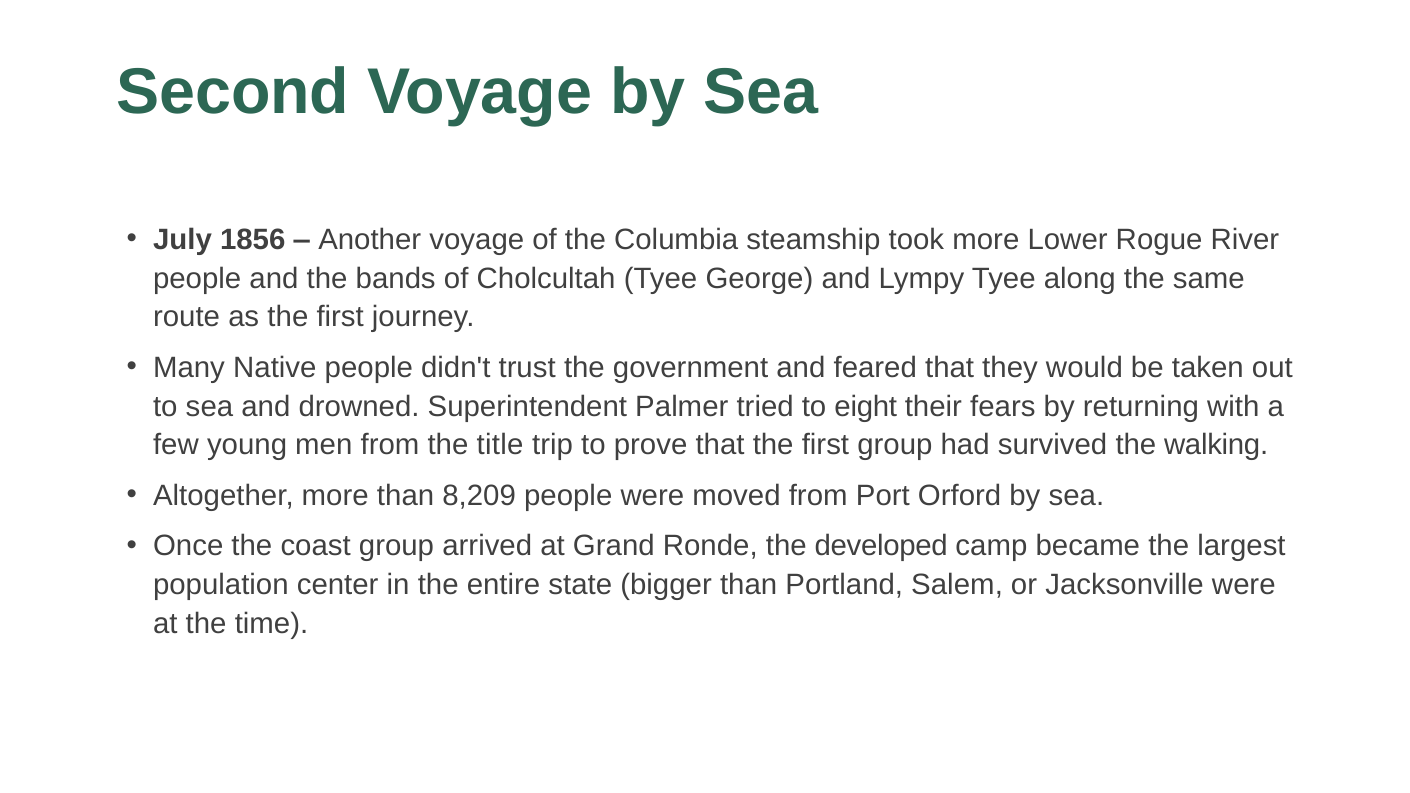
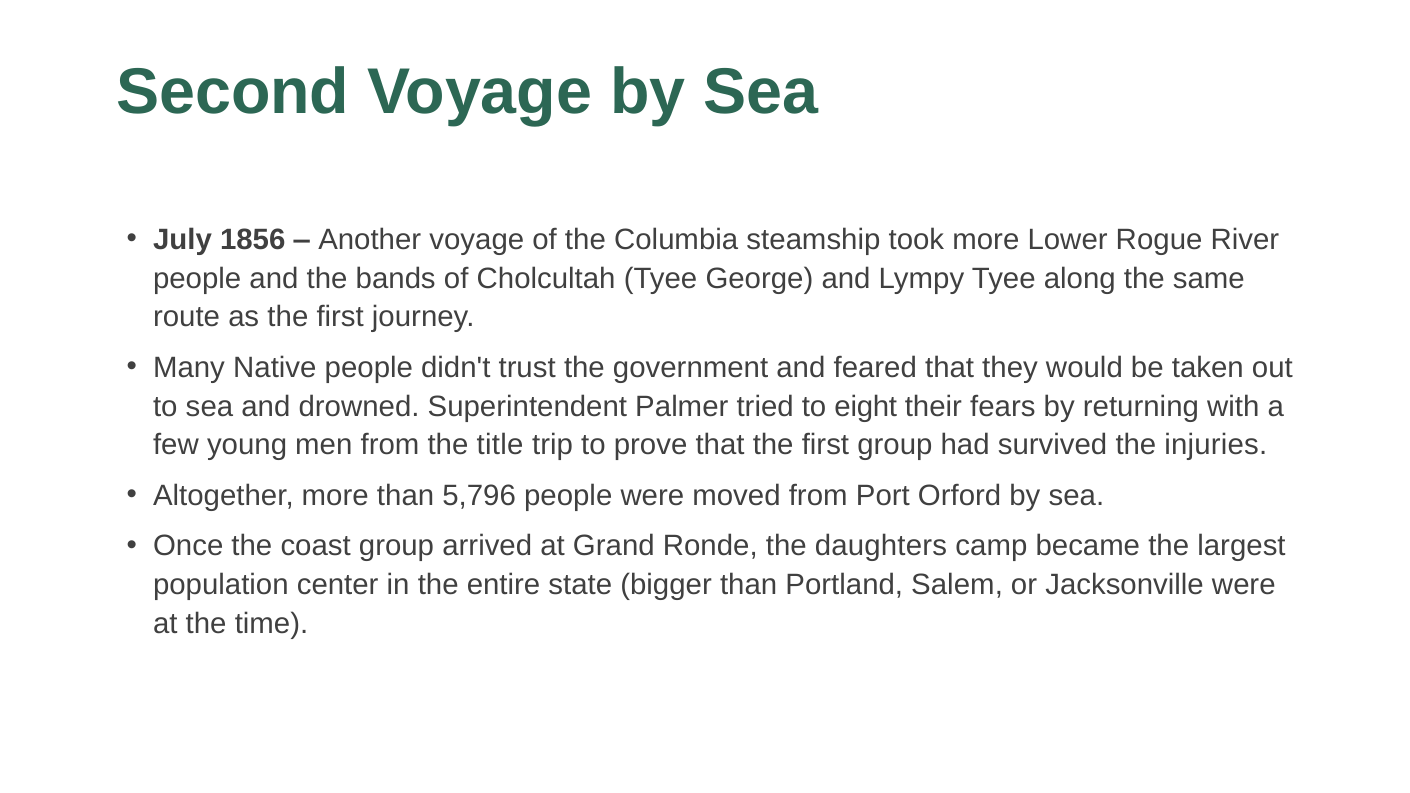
walking: walking -> injuries (1216, 445)
8,209: 8,209 -> 5,796 (479, 496)
developed: developed -> daughters (881, 546)
